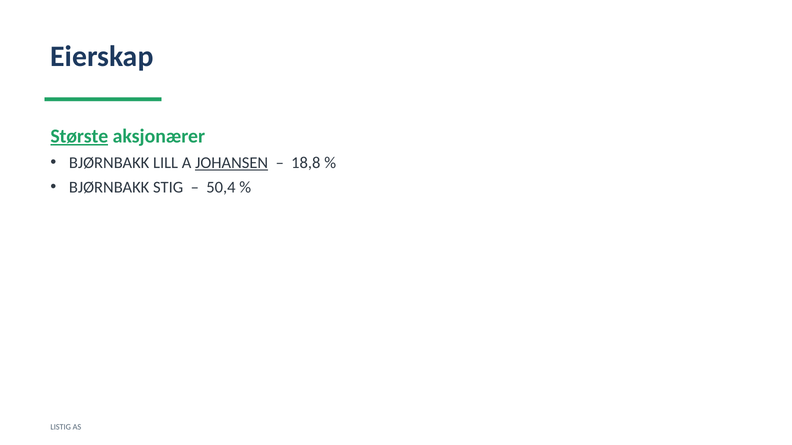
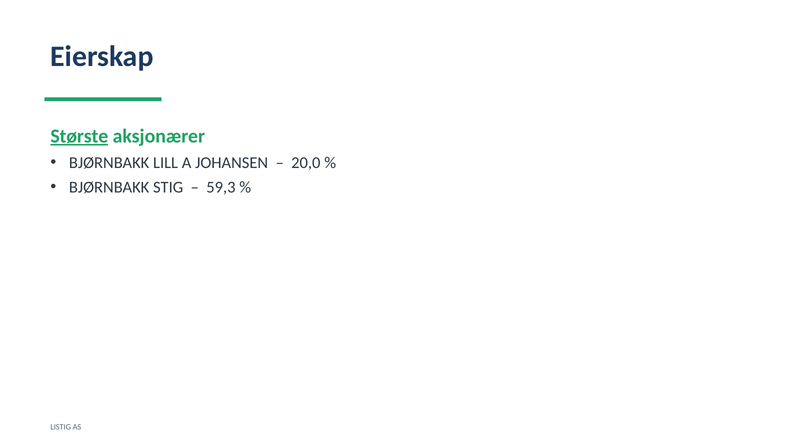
JOHANSEN underline: present -> none (232, 163)
18,8: 18,8 -> 20,0 (306, 163)
50,4: 50,4 -> 59,3 (221, 188)
